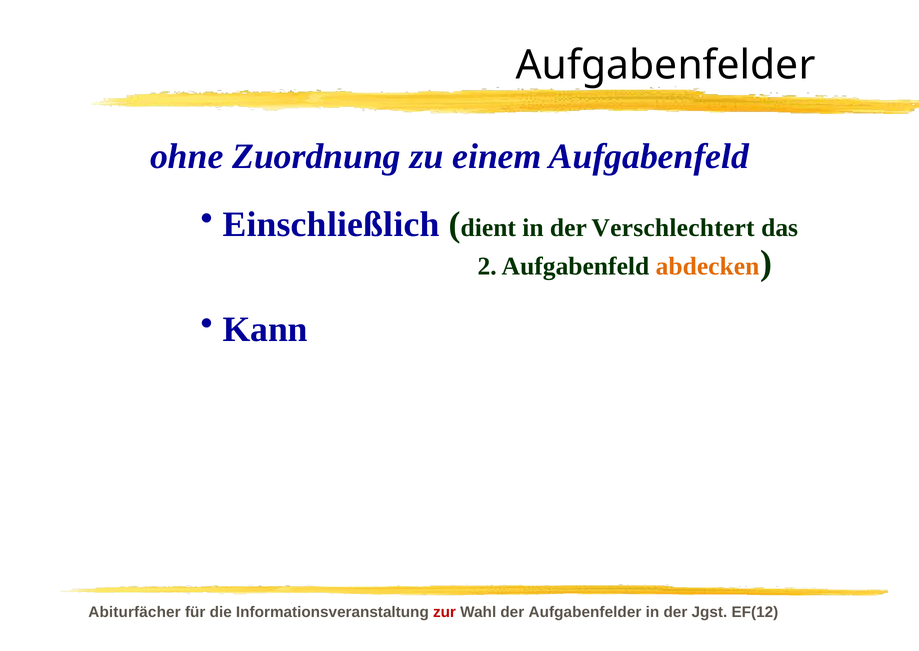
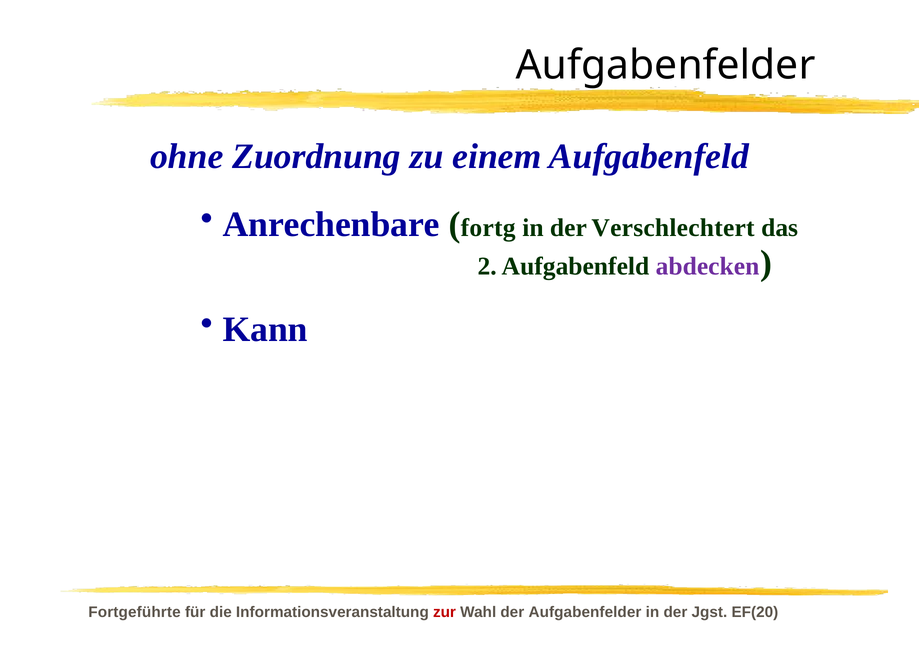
Einschließlich: Einschließlich -> Anrechenbare (331, 224)
dient: dient -> fortg (488, 228)
abdecken colour: orange -> purple (708, 266)
Abiturfächer: Abiturfächer -> Fortgeführte (135, 612)
EF(12: EF(12 -> EF(20 (755, 612)
